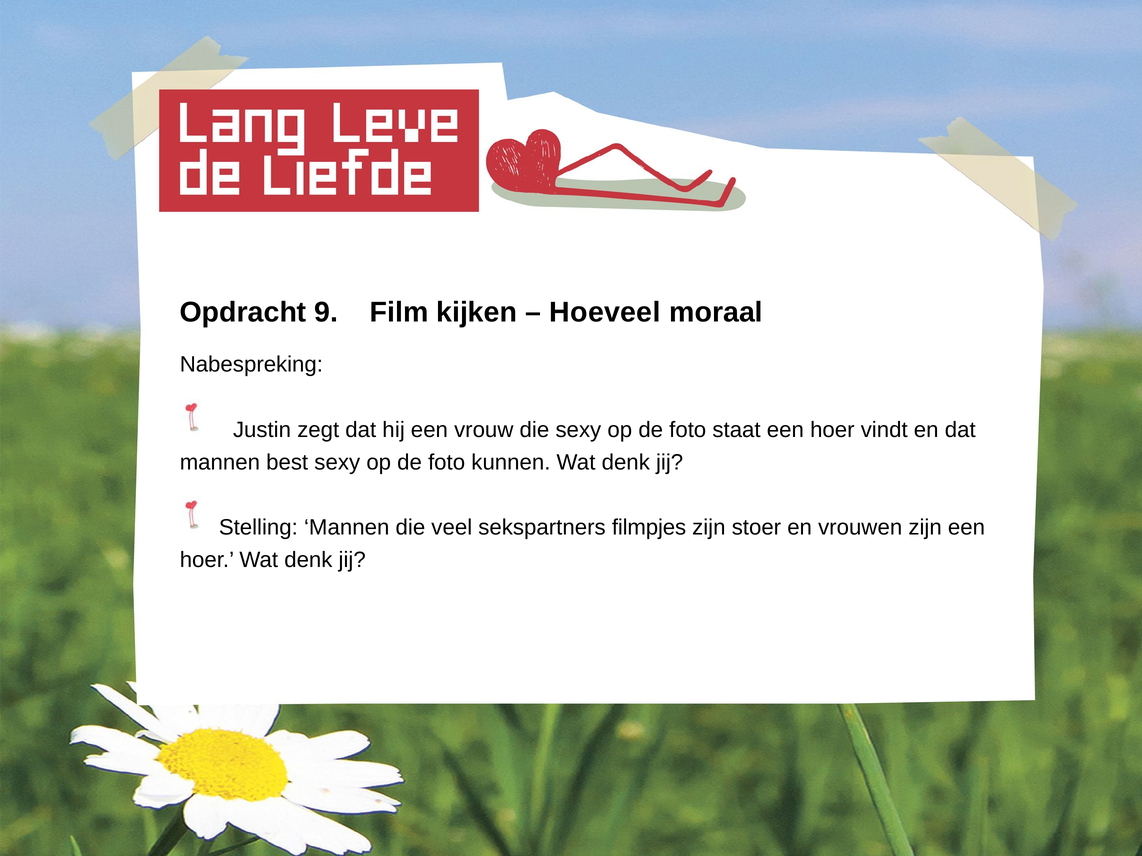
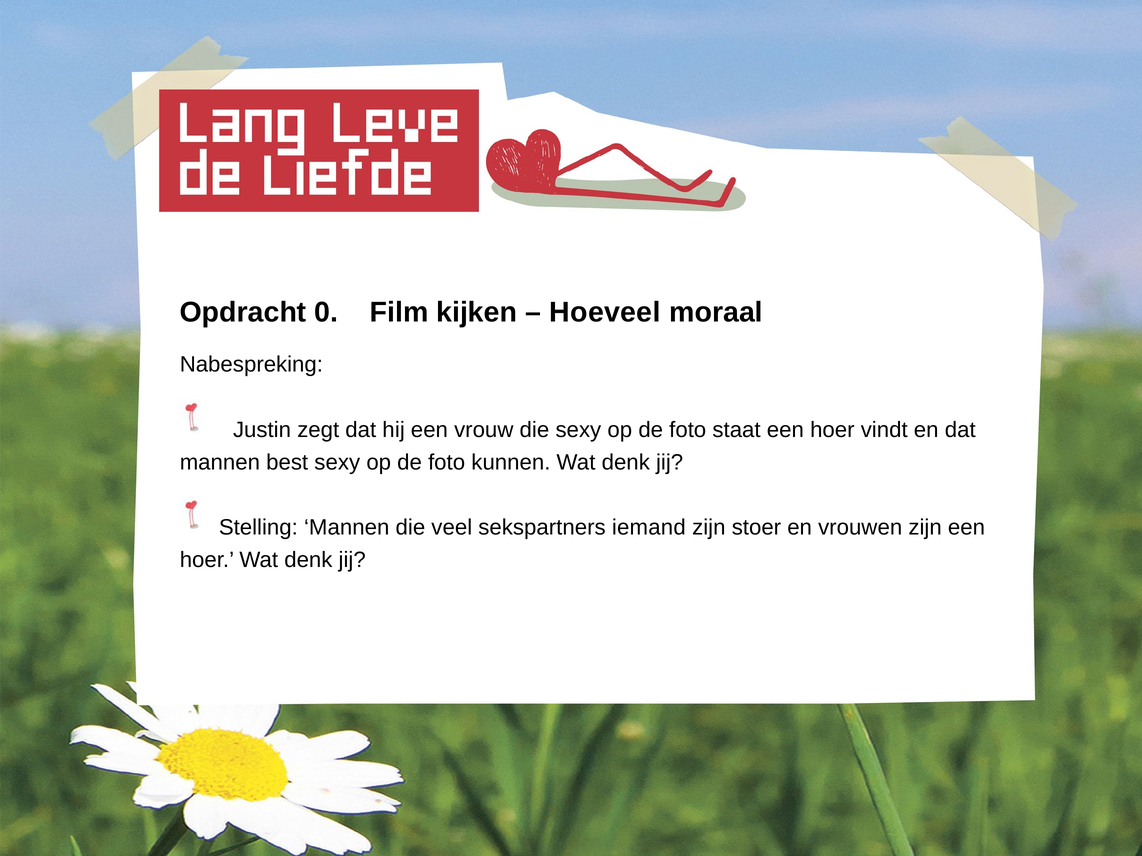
9: 9 -> 0 (326, 312)
filmpjes: filmpjes -> iemand (649, 528)
